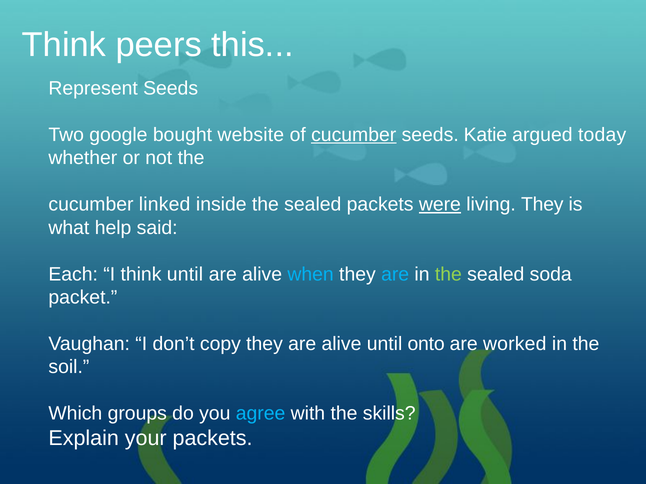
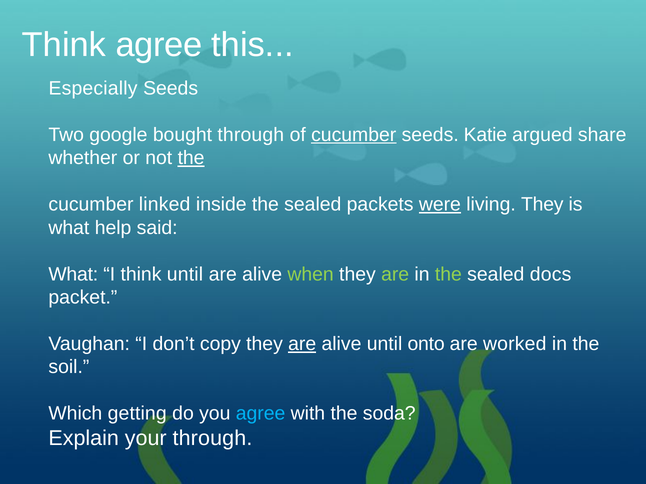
Think peers: peers -> agree (159, 45)
Represent: Represent -> Especially (93, 88)
bought website: website -> through (251, 135)
today: today -> share (602, 135)
the underline: none -> present (191, 158)
Each: Each -> What (73, 274)
when colour: light blue -> light green (311, 274)
are colour: light blue -> light green (395, 274)
soda: soda -> docs (551, 274)
are underline: none -> present (302, 344)
groups: groups -> getting (137, 414)
skills: skills -> soda (389, 414)
your packets: packets -> through (212, 439)
